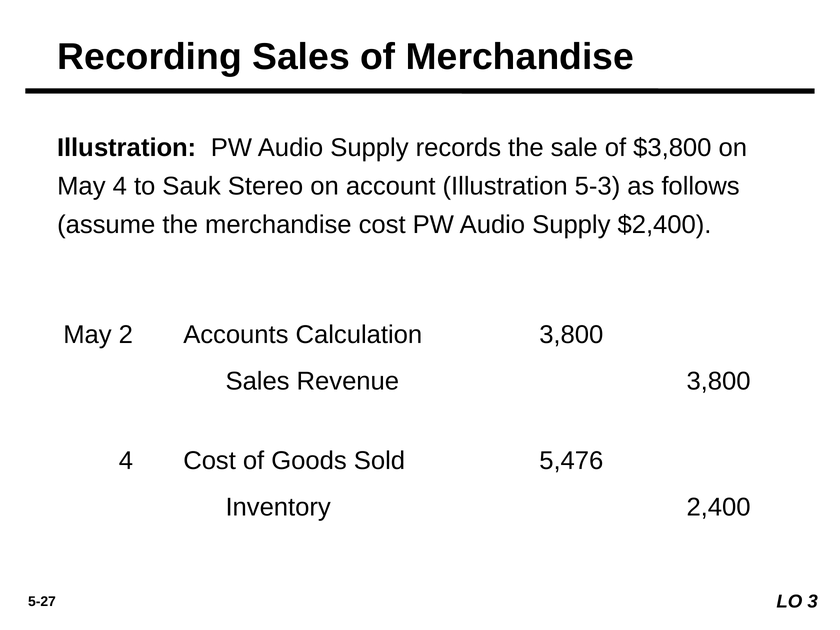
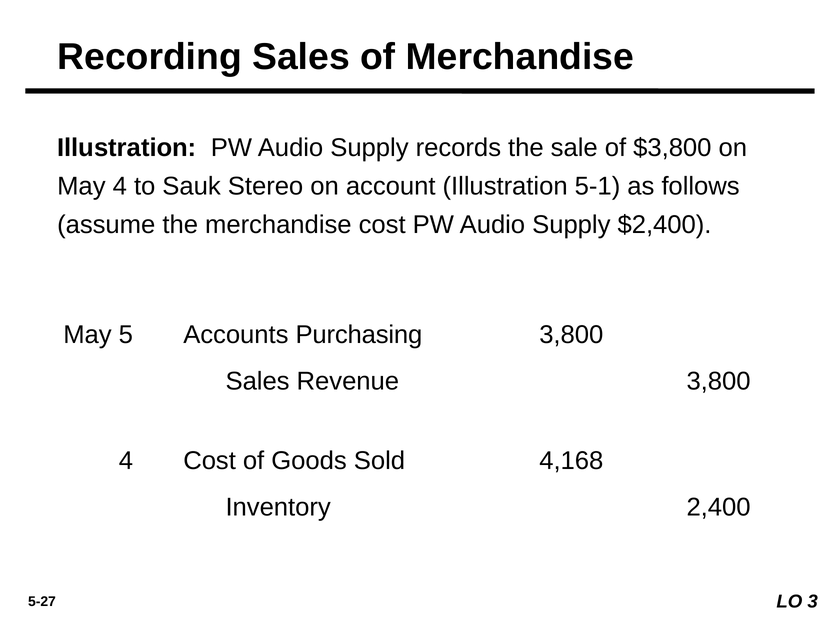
5-3: 5-3 -> 5-1 (597, 186)
2: 2 -> 5 (126, 335)
Calculation: Calculation -> Purchasing (359, 335)
5,476: 5,476 -> 4,168 (571, 461)
